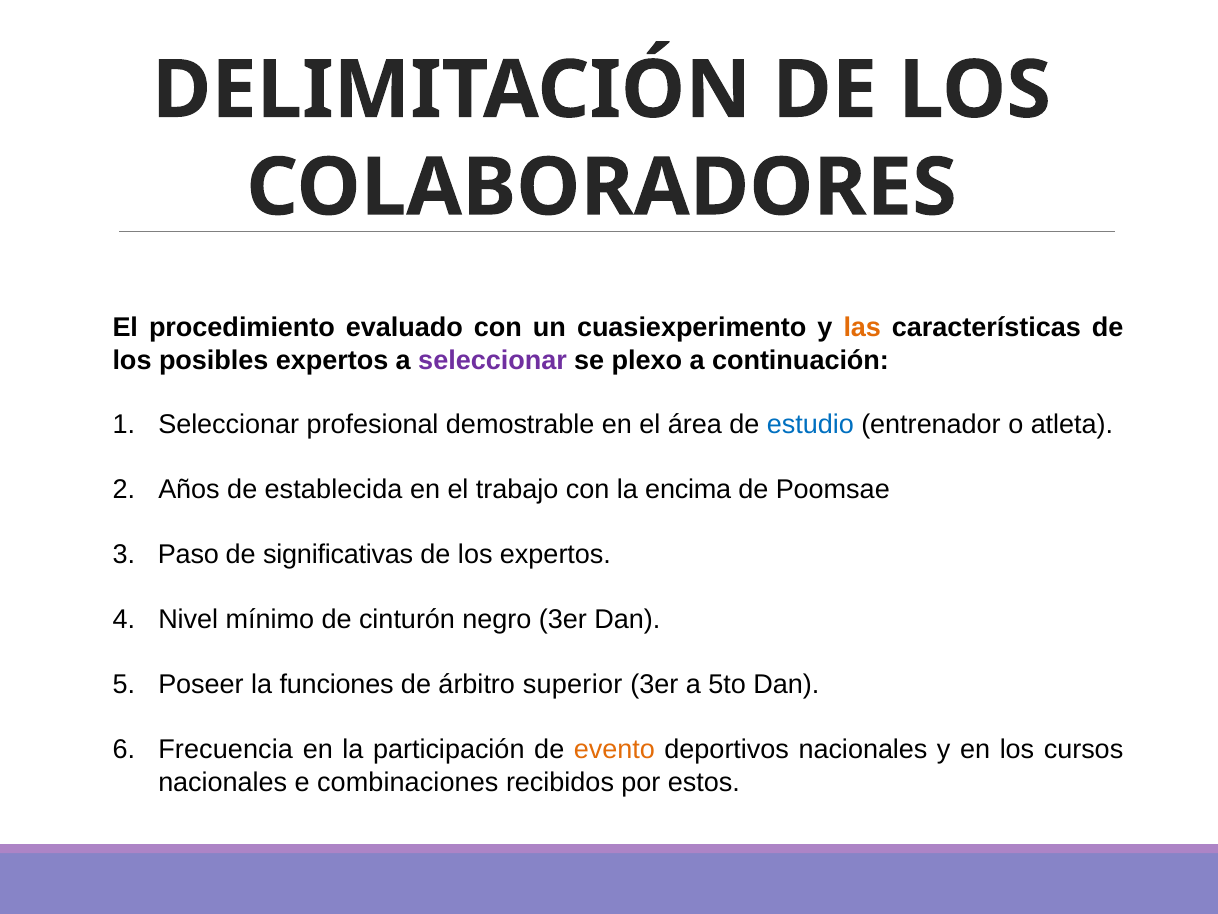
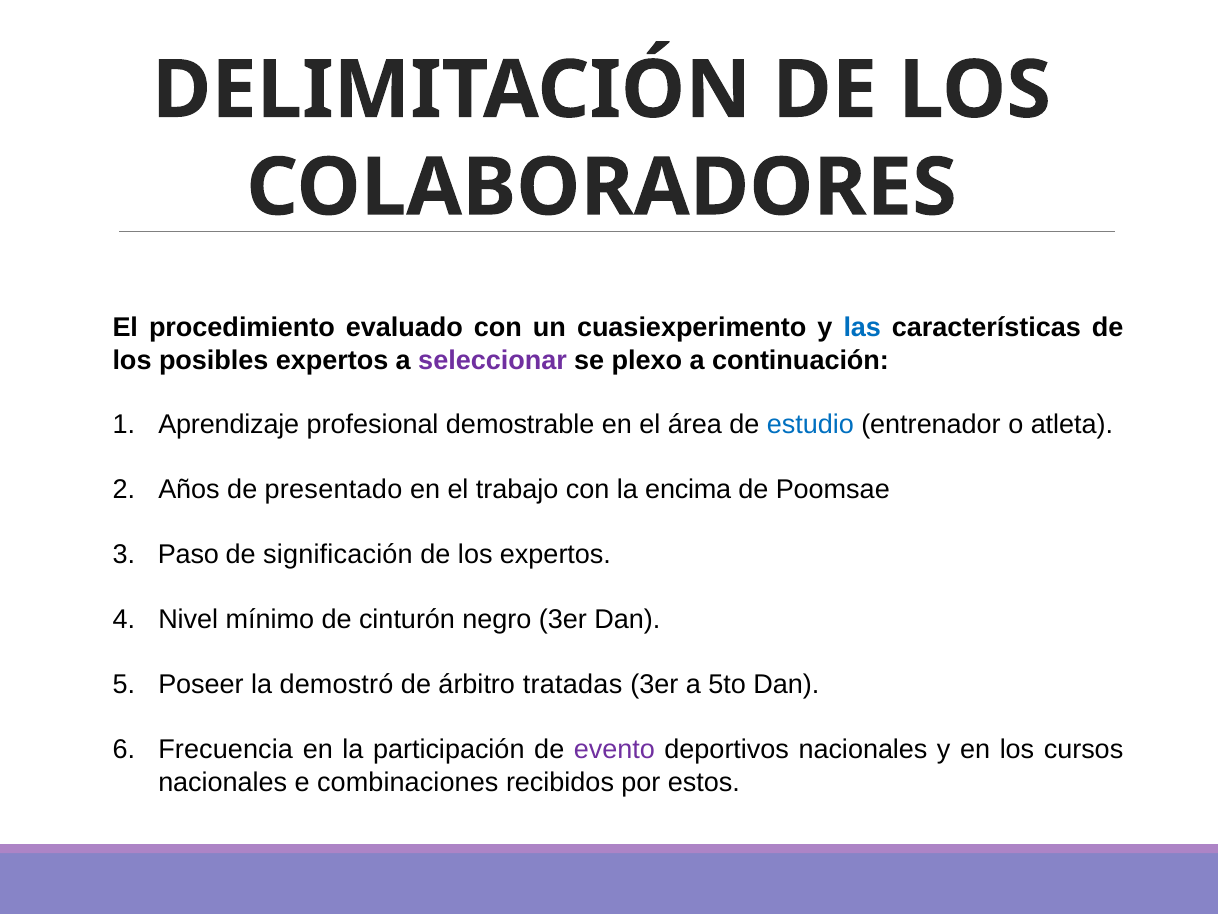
las colour: orange -> blue (862, 327)
Seleccionar: Seleccionar -> Aprendizaje (229, 425)
establecida: establecida -> presentado (333, 490)
significativas: significativas -> significación (338, 555)
funciones: funciones -> demostró (336, 685)
superior: superior -> tratadas (573, 685)
evento colour: orange -> purple (614, 749)
